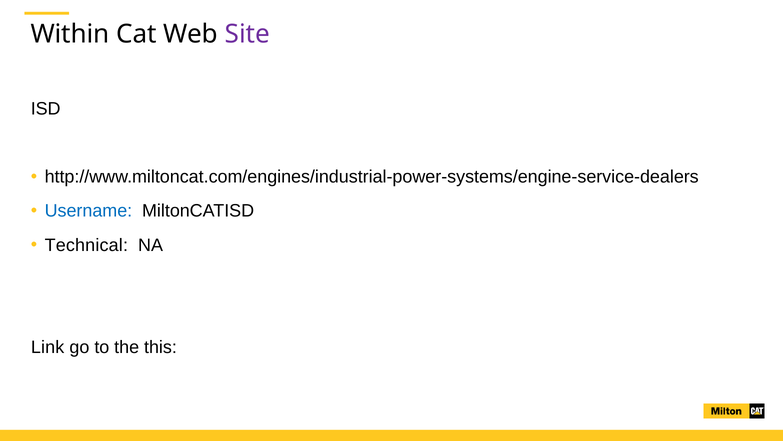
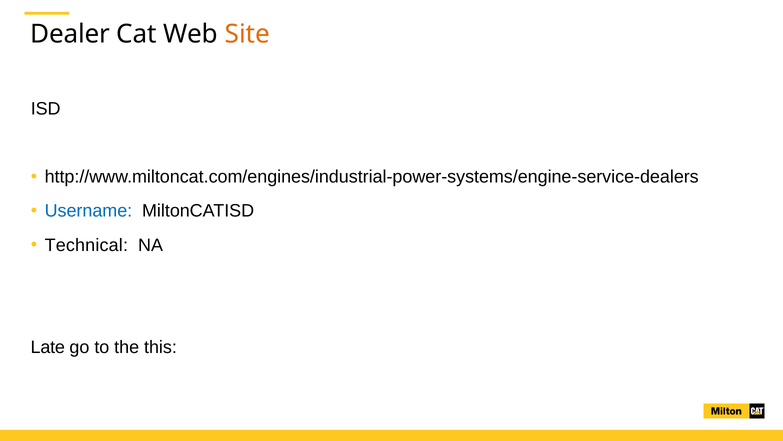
Within: Within -> Dealer (70, 34)
Site colour: purple -> orange (247, 34)
Link: Link -> Late (48, 347)
